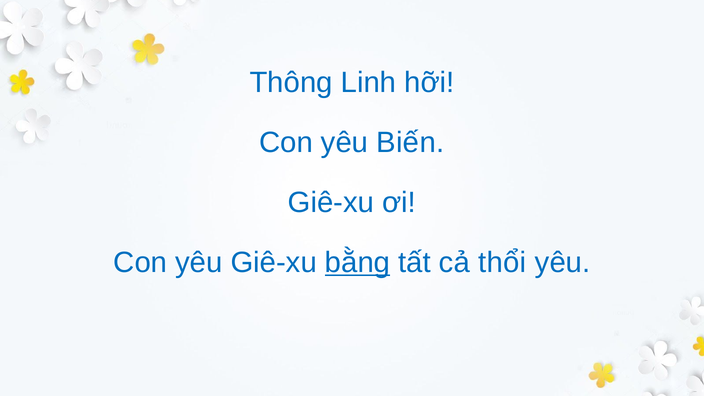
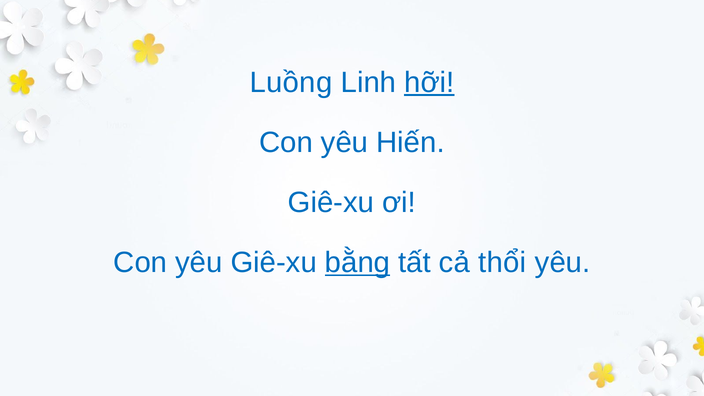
Thông: Thông -> Luồng (291, 82)
hỡi underline: none -> present (429, 82)
Biến: Biến -> Hiến (410, 142)
